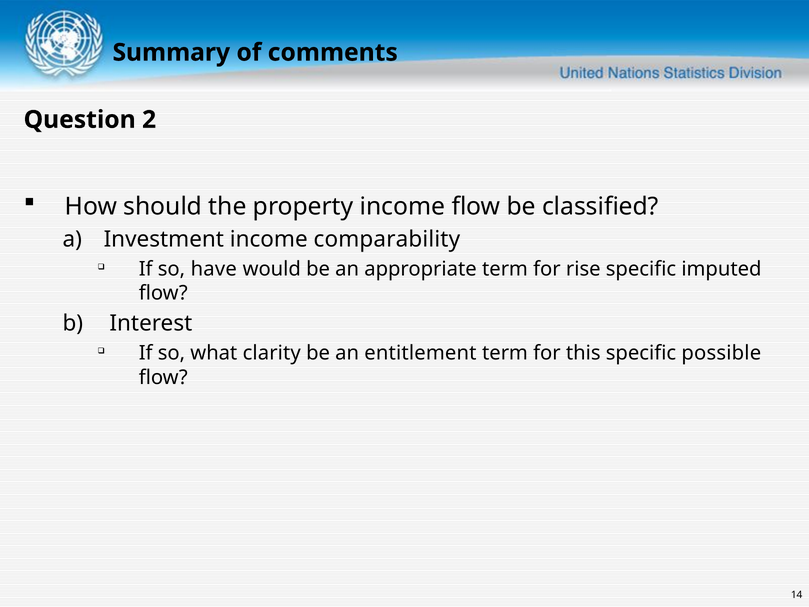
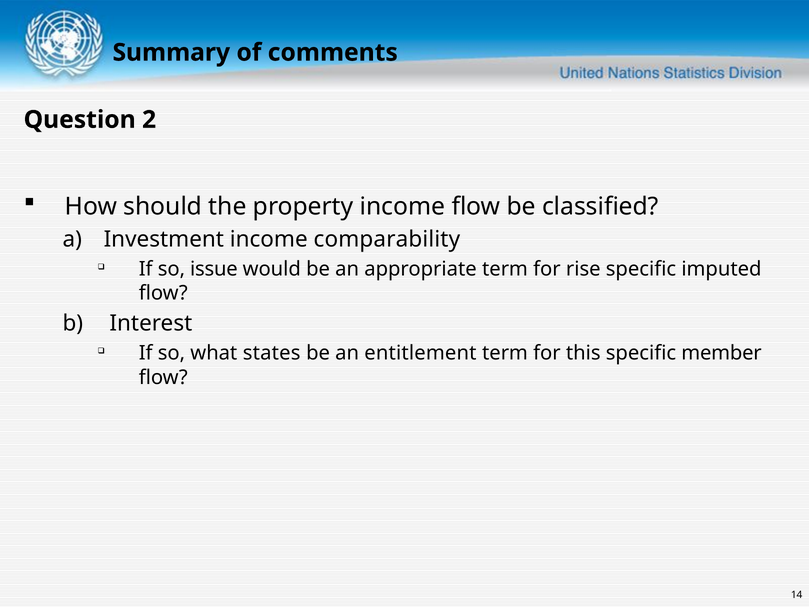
have: have -> issue (214, 269)
clarity: clarity -> states (272, 353)
possible: possible -> member (722, 353)
